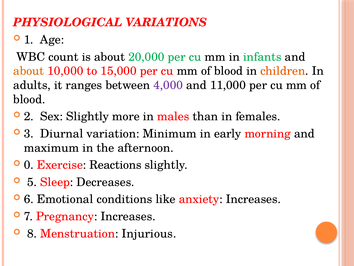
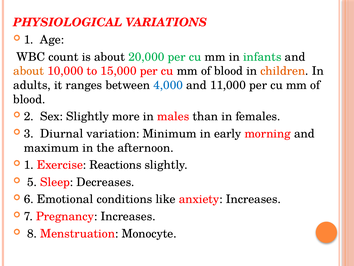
4,000 colour: purple -> blue (168, 85)
0: 0 -> 1 (29, 165)
Injurious: Injurious -> Monocyte (149, 233)
